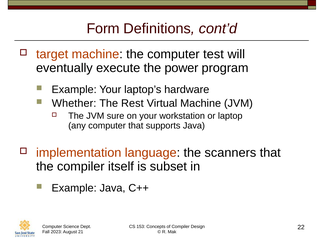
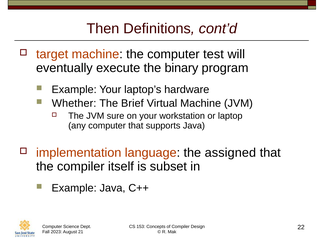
Form: Form -> Then (103, 29)
power: power -> binary (181, 68)
Rest: Rest -> Brief (132, 103)
scanners: scanners -> assigned (230, 153)
